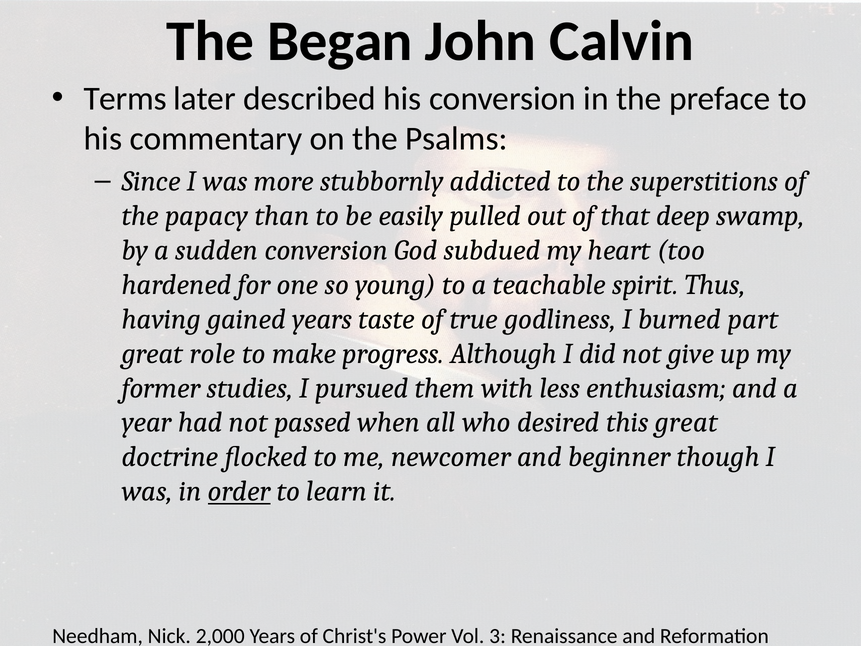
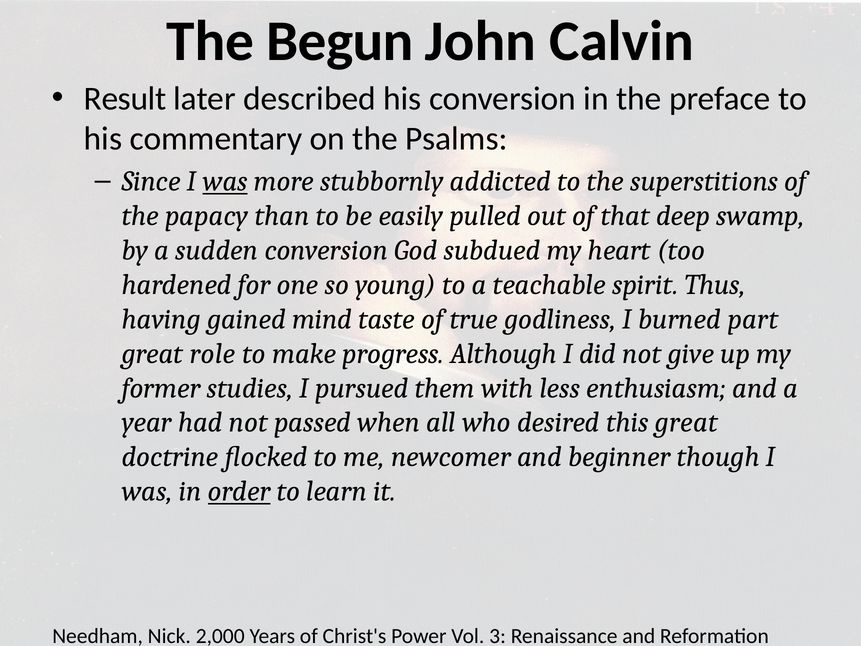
Began: Began -> Begun (340, 41)
Terms: Terms -> Result (125, 98)
was underline: none -> present (225, 181)
gained years: years -> mind (322, 319)
